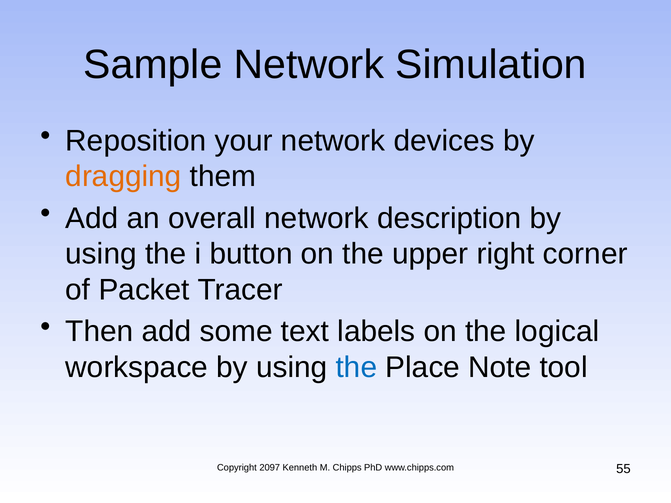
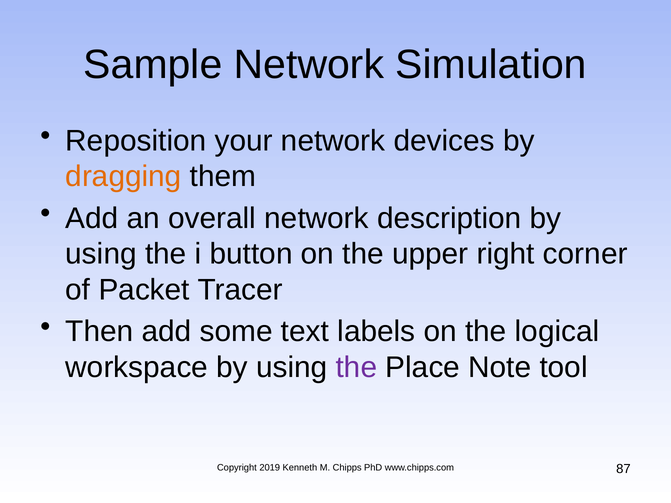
the colour: blue -> purple (356, 367)
2097: 2097 -> 2019 (270, 468)
55: 55 -> 87 (623, 469)
